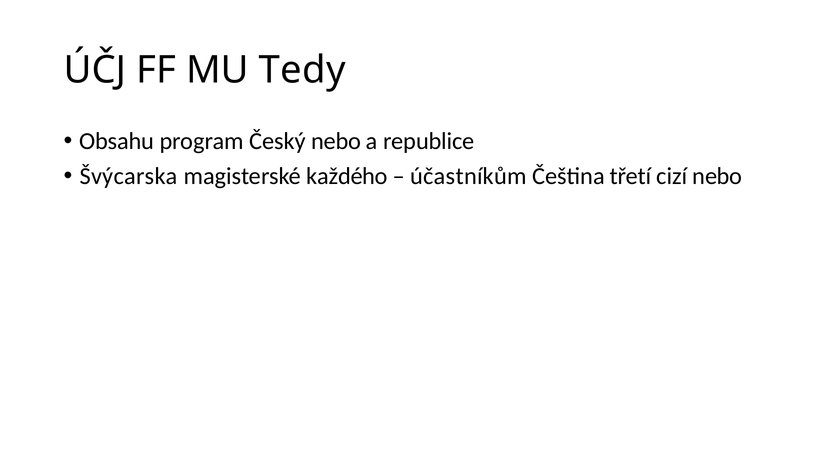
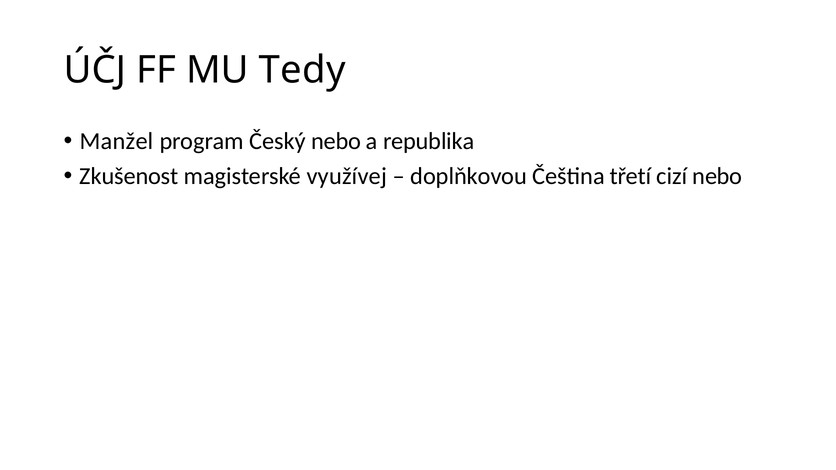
Obsahu: Obsahu -> Manžel (117, 141)
republice: republice -> republika (429, 141)
Švýcarska: Švýcarska -> Zkušenost (129, 176)
každého: každého -> využívej (347, 176)
účastníkům: účastníkům -> doplňkovou (469, 176)
